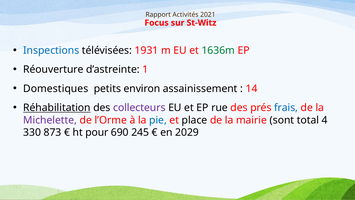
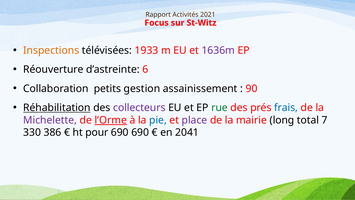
Inspections colour: blue -> orange (51, 50)
1931: 1931 -> 1933 (147, 50)
1636m colour: green -> purple (218, 50)
1: 1 -> 6 (145, 69)
Domestiques: Domestiques -> Collaboration (56, 89)
environ: environ -> gestion (142, 89)
14: 14 -> 90 (252, 89)
rue colour: black -> green (220, 108)
l’Orme underline: none -> present (111, 120)
place colour: black -> purple (195, 120)
sont: sont -> long (282, 120)
4: 4 -> 7 (325, 120)
873: 873 -> 386 (53, 132)
690 245: 245 -> 690 (140, 132)
2029: 2029 -> 2041 (187, 132)
